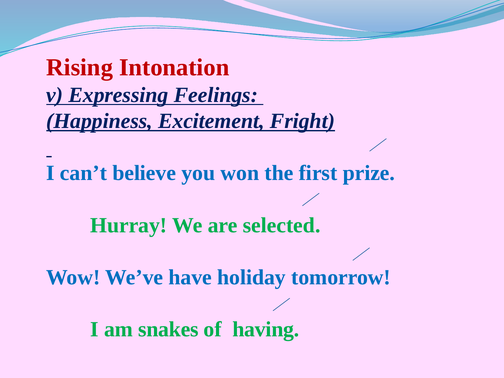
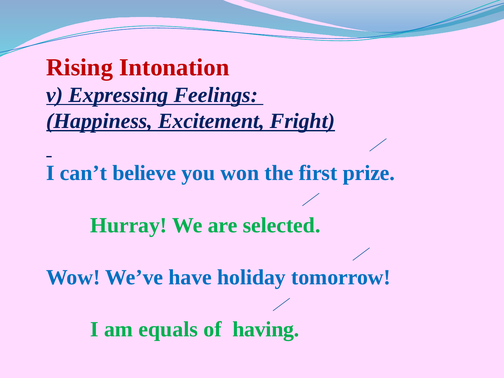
snakes: snakes -> equals (168, 329)
